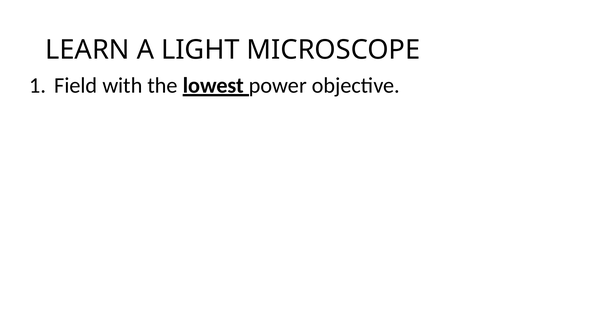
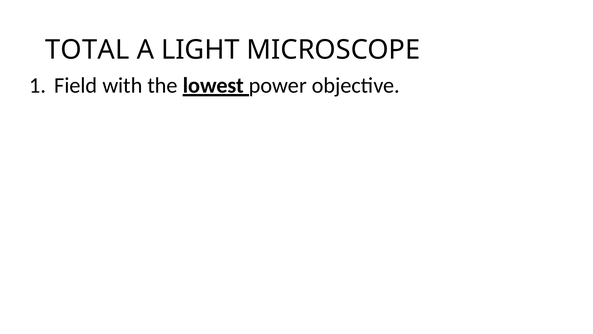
LEARN: LEARN -> TOTAL (87, 50)
